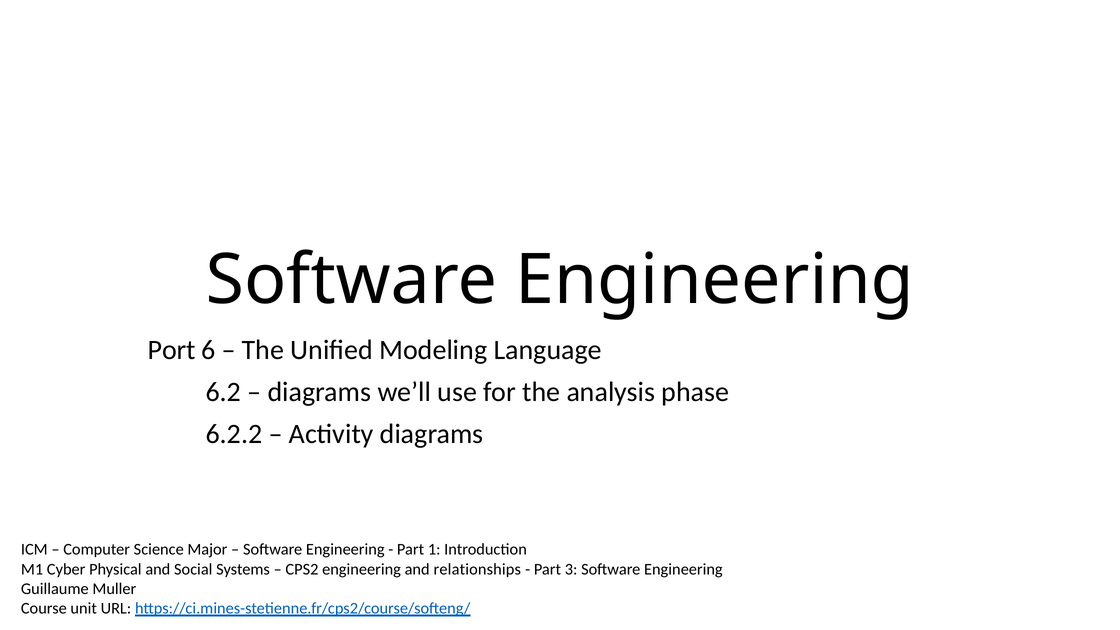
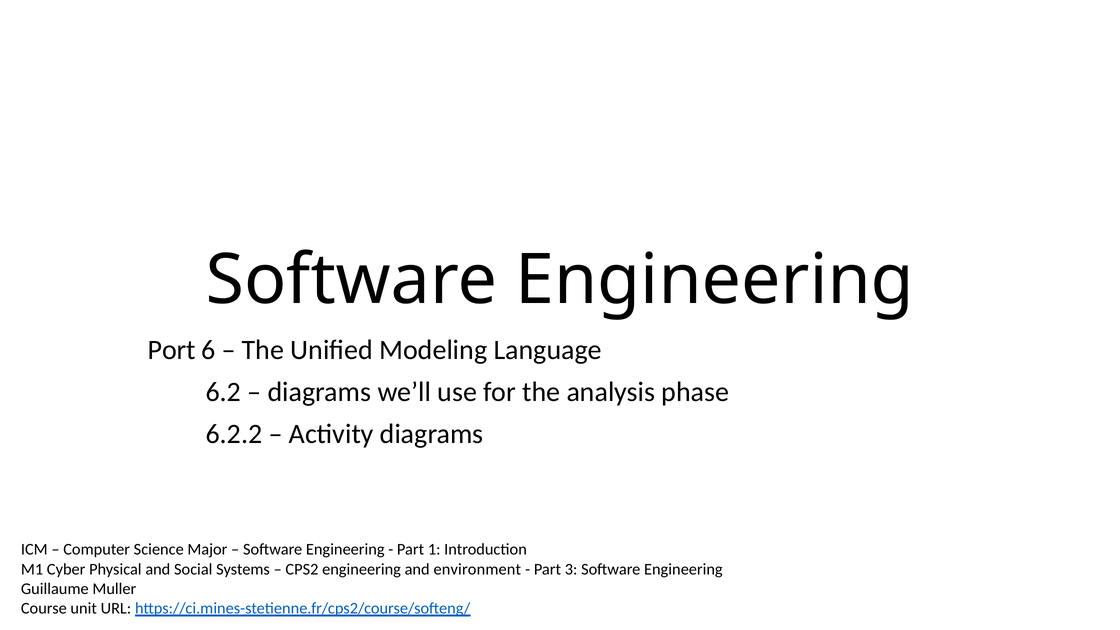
relationships: relationships -> environment (477, 569)
